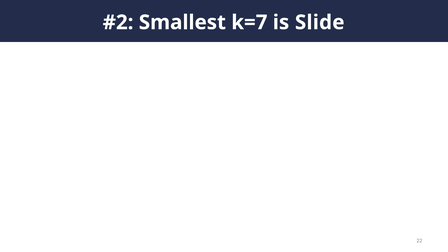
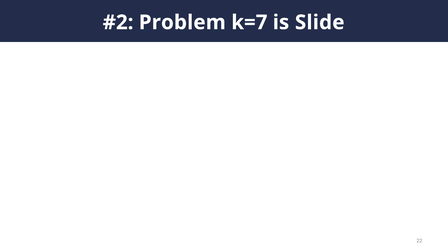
Smallest: Smallest -> Problem (182, 22)
